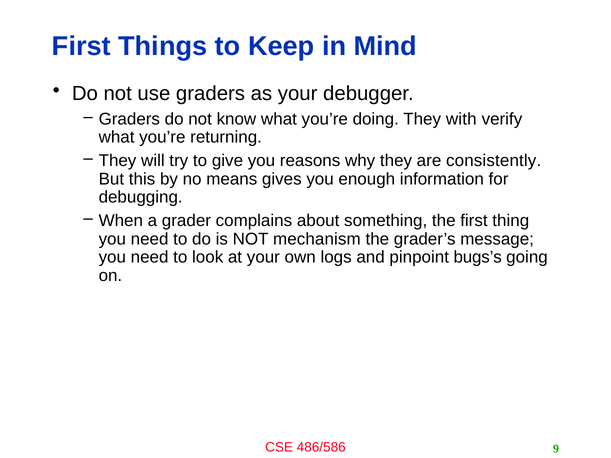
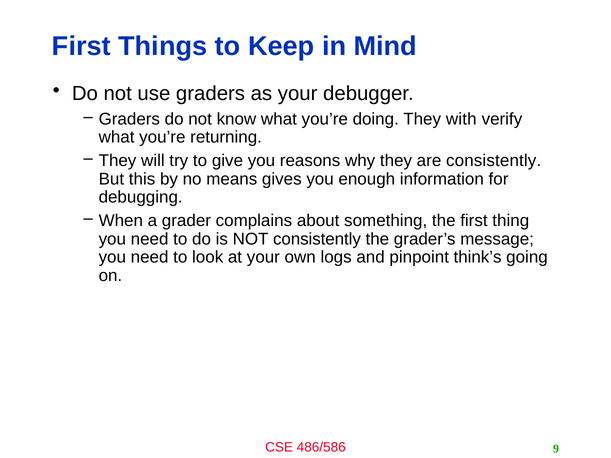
NOT mechanism: mechanism -> consistently (317, 239)
bugs’s: bugs’s -> think’s (478, 258)
